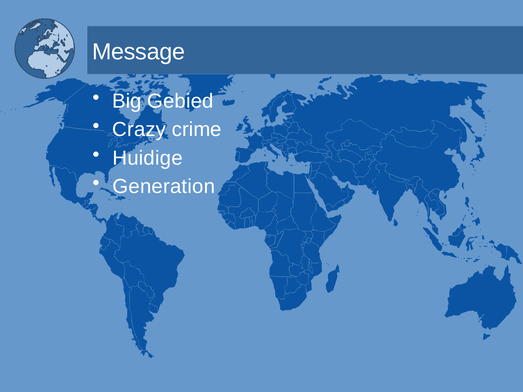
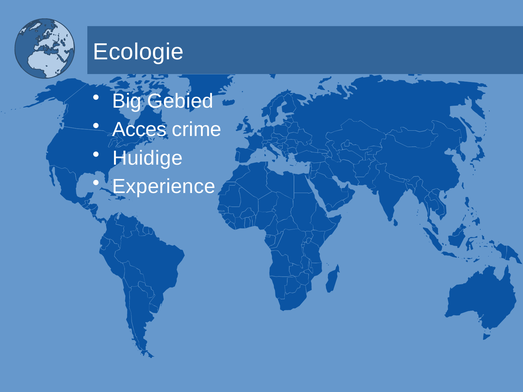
Message: Message -> Ecologie (138, 52)
Crazy: Crazy -> Acces (139, 130)
Generation: Generation -> Experience (164, 187)
